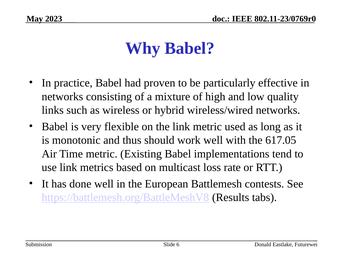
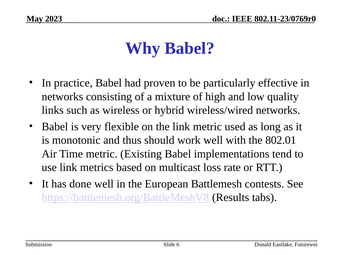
617.05: 617.05 -> 802.01 (281, 140)
